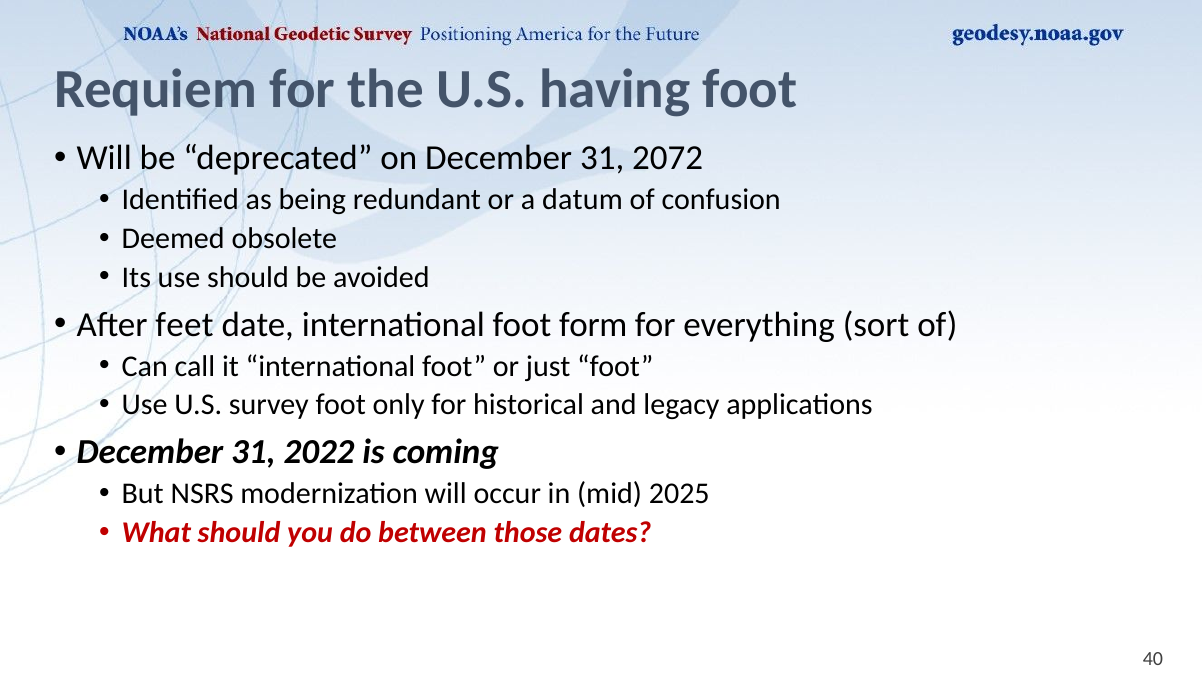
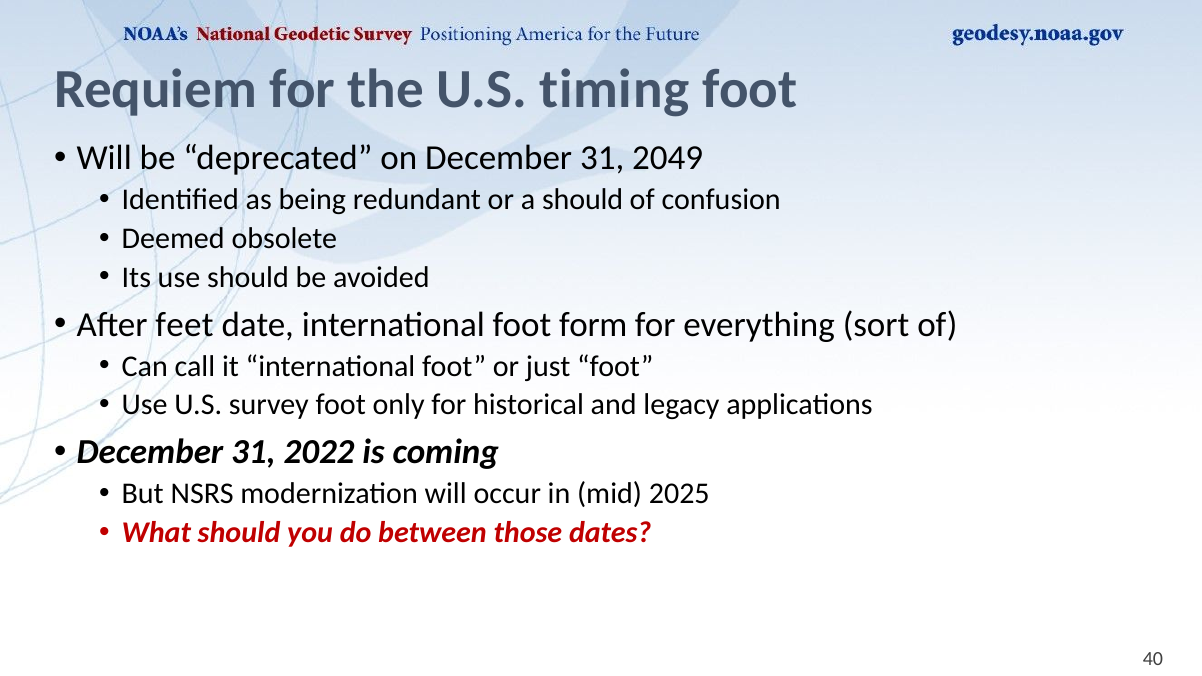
having: having -> timing (615, 90)
2072: 2072 -> 2049 (668, 158)
a datum: datum -> should (583, 200)
